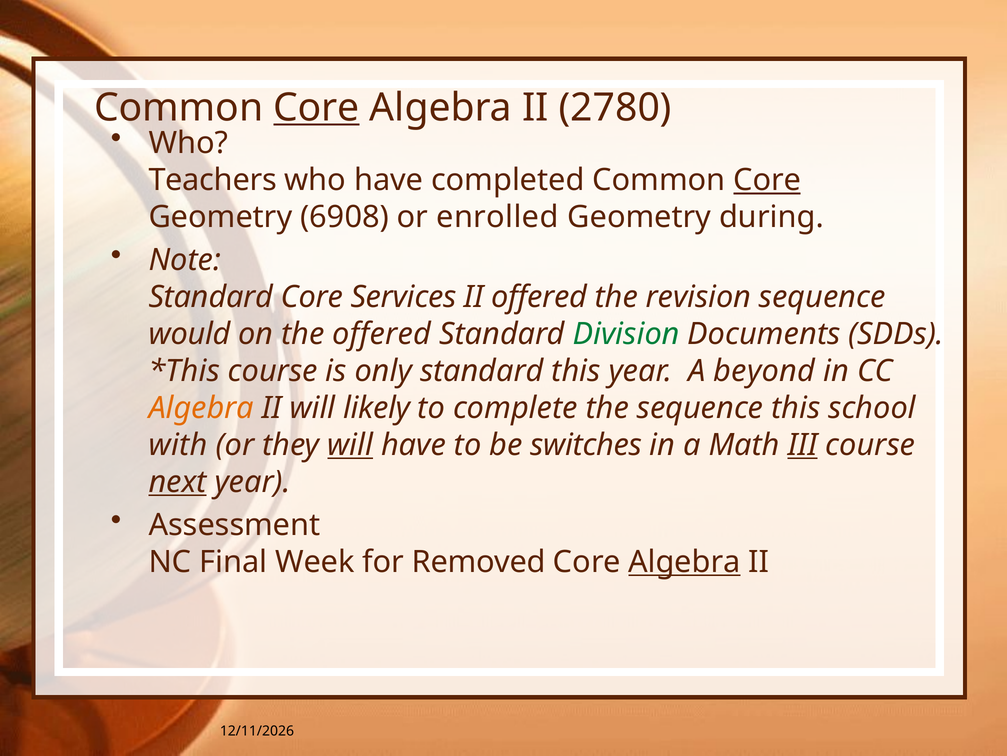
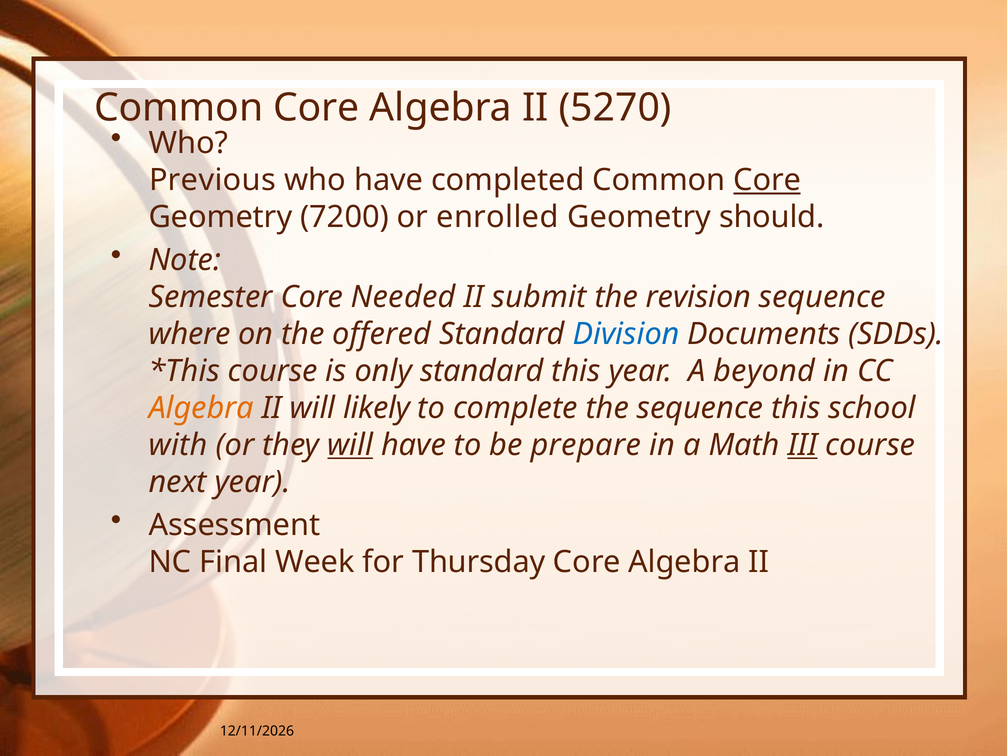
Core underline: present -> none (316, 108)
2780: 2780 -> 5270 (615, 108)
Teachers: Teachers -> Previous (212, 180)
6908: 6908 -> 7200 (345, 217)
during: during -> should (772, 217)
Standard: Standard -> Semester (211, 297)
Services: Services -> Needed (403, 297)
II offered: offered -> submit (539, 297)
would: would -> where (190, 334)
Division colour: green -> blue (626, 334)
switches: switches -> prepare (586, 445)
next underline: present -> none (178, 481)
Removed: Removed -> Thursday (479, 561)
Algebra underline: present -> none (684, 561)
